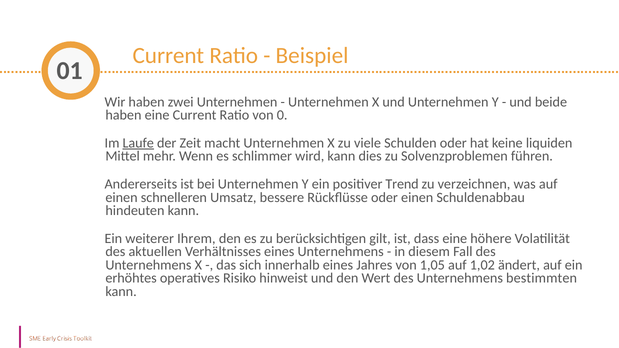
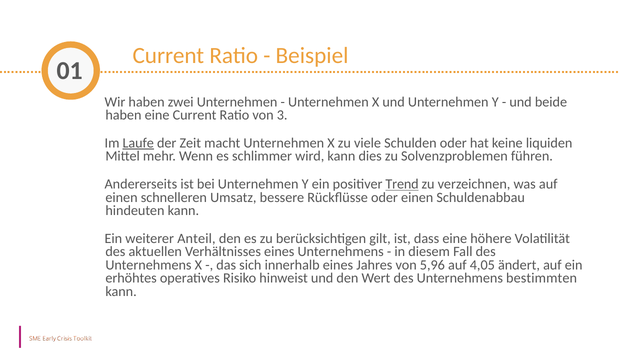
0: 0 -> 3 (282, 115)
Trend underline: none -> present (402, 184)
Ihrem: Ihrem -> Anteil (196, 239)
1,05: 1,05 -> 5,96 (432, 265)
1,02: 1,02 -> 4,05 (482, 265)
